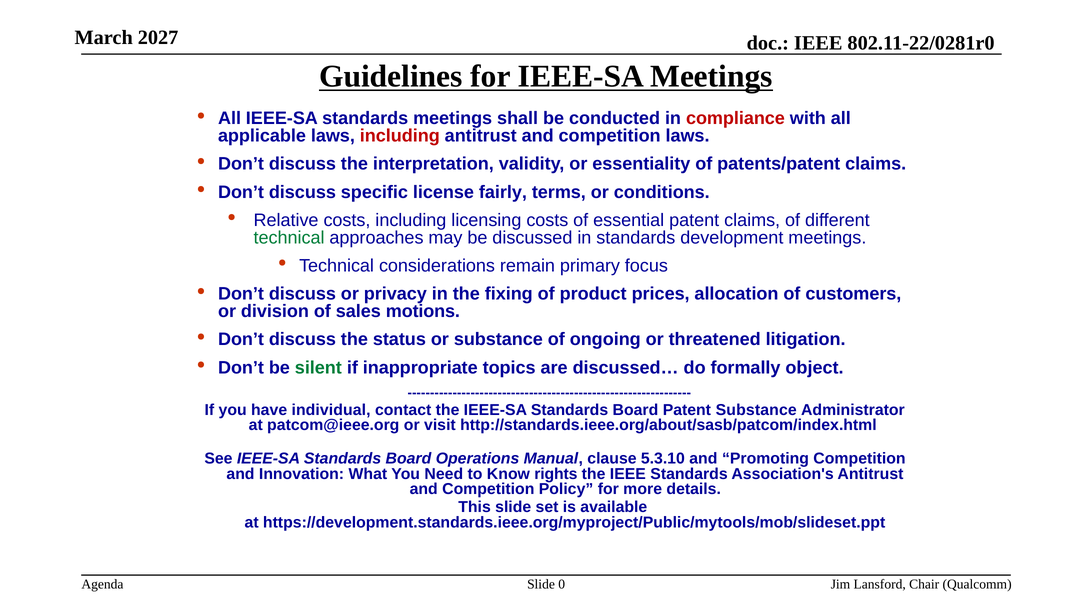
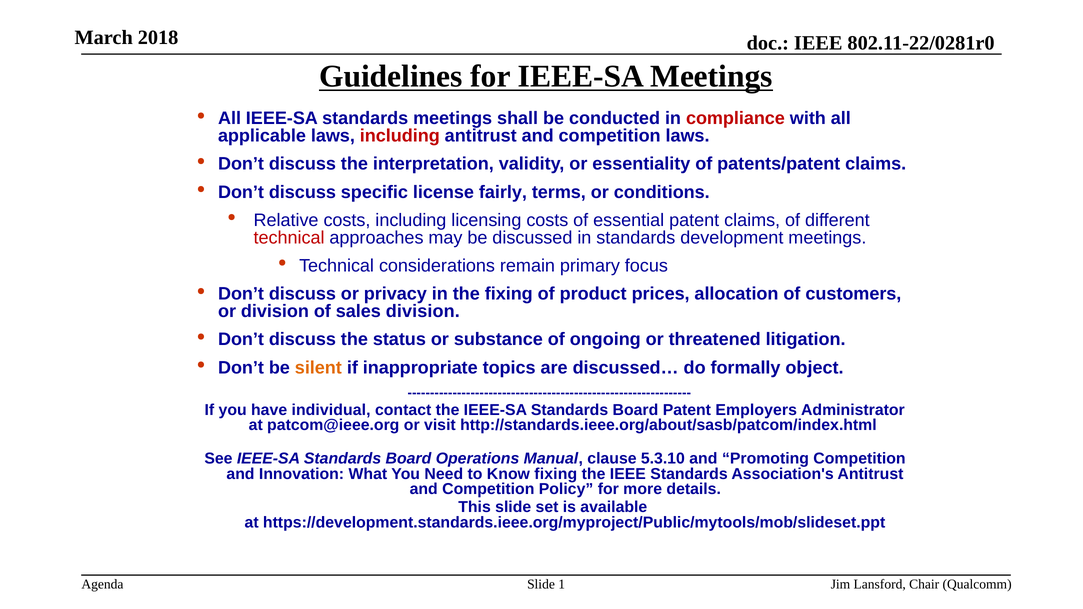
2027: 2027 -> 2018 (158, 37)
technical colour: green -> red (289, 238)
sales motions: motions -> division (423, 311)
silent colour: green -> orange (318, 368)
Patent Substance: Substance -> Employers (756, 410)
Know rights: rights -> fixing (556, 474)
0: 0 -> 1 (562, 584)
